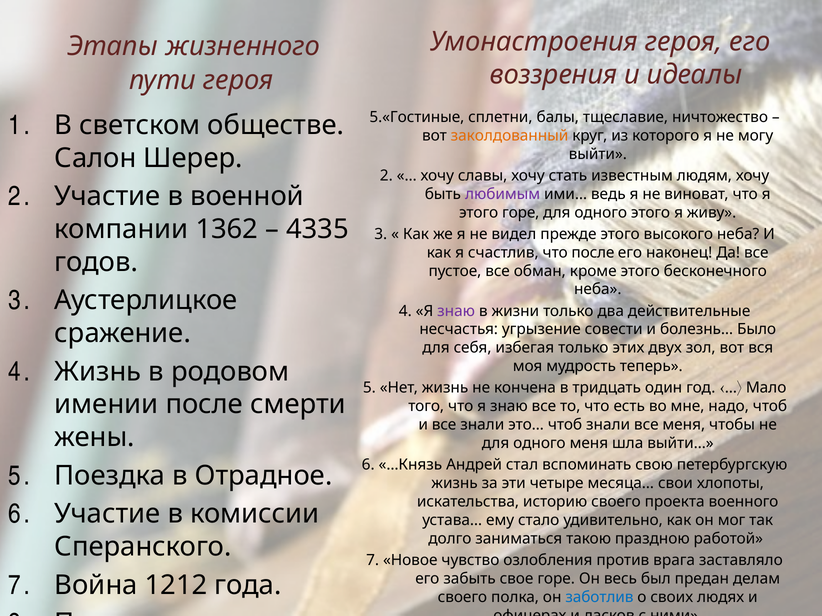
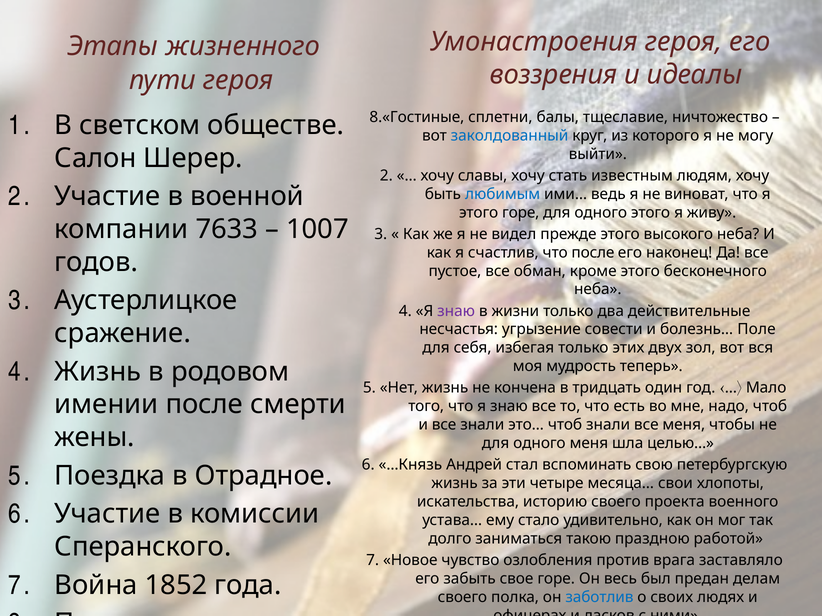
5.«Гостиные: 5.«Гостиные -> 8.«Гостиные (417, 117)
заколдованный colour: orange -> blue (510, 136)
любимым colour: purple -> blue (503, 194)
1362: 1362 -> 7633 (227, 229)
4335: 4335 -> 1007 (317, 229)
Было: Было -> Поле (756, 330)
выйти…: выйти… -> целью… (681, 444)
1212: 1212 -> 1852 (176, 585)
